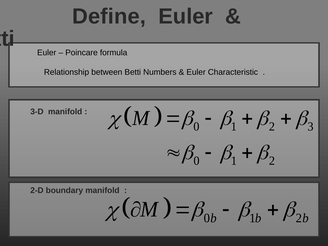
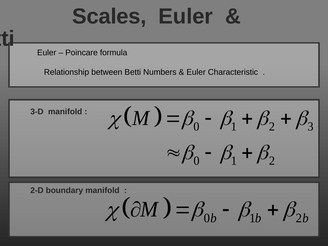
Define: Define -> Scales (109, 16)
